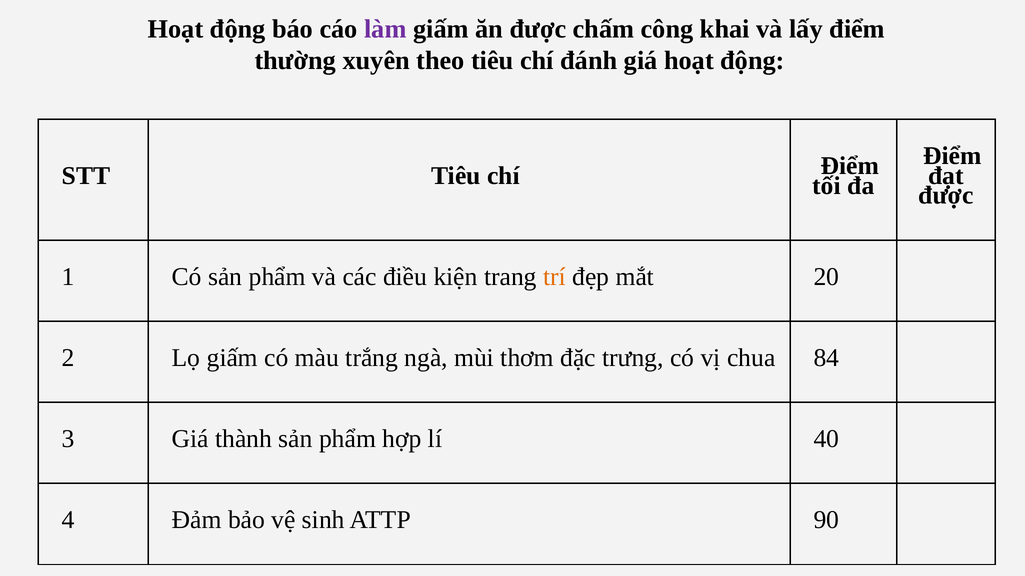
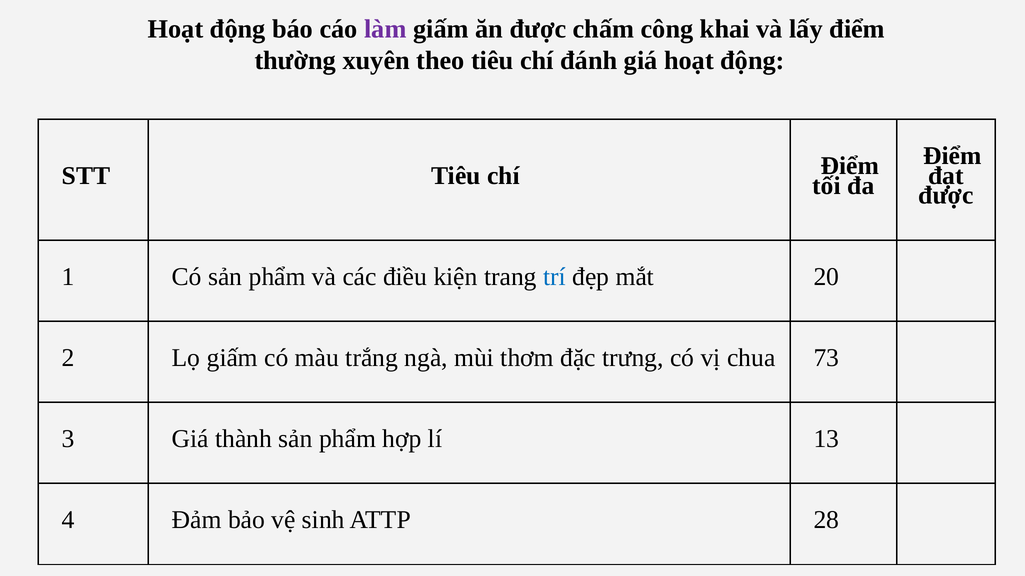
trí colour: orange -> blue (554, 277)
84: 84 -> 73 (826, 358)
40: 40 -> 13 (826, 439)
90: 90 -> 28 (826, 520)
